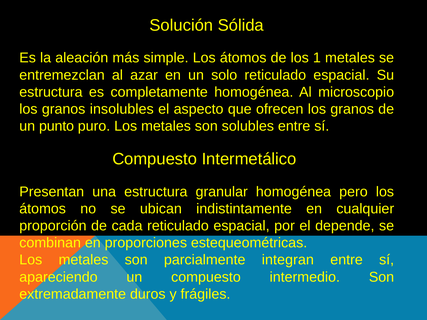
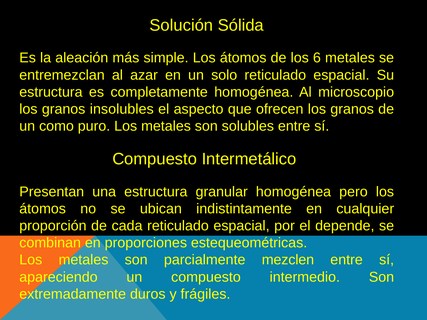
1: 1 -> 6 (317, 58)
punto: punto -> como (56, 126)
integran: integran -> mezclen (288, 260)
